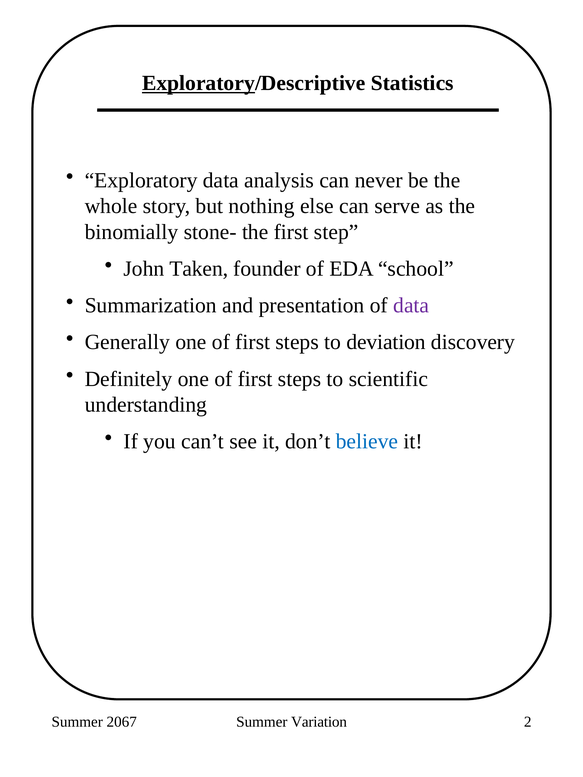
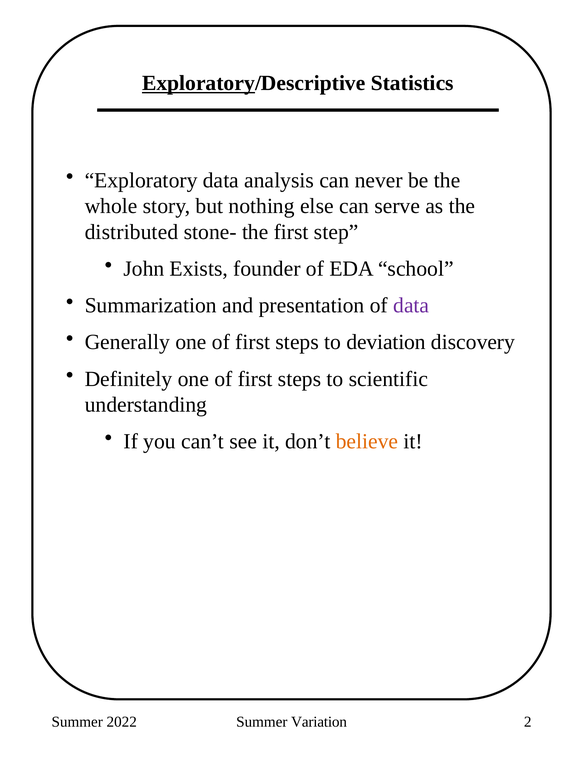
binomially: binomially -> distributed (132, 232)
Taken: Taken -> Exists (199, 269)
believe colour: blue -> orange (367, 442)
2067: 2067 -> 2022 (122, 722)
